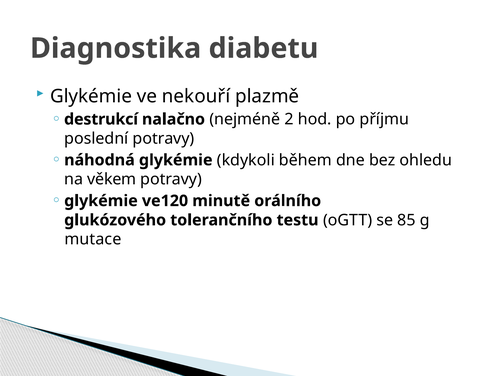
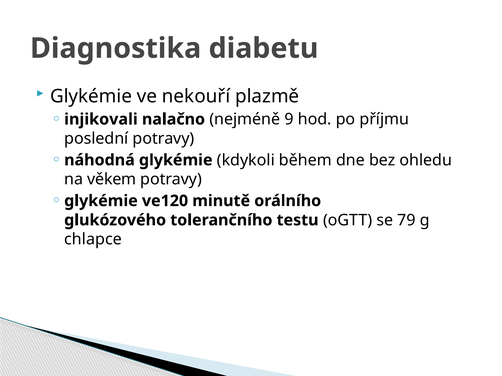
destrukcí: destrukcí -> injikovali (101, 119)
2: 2 -> 9 (289, 119)
85: 85 -> 79 (406, 220)
mutace: mutace -> chlapce (93, 240)
